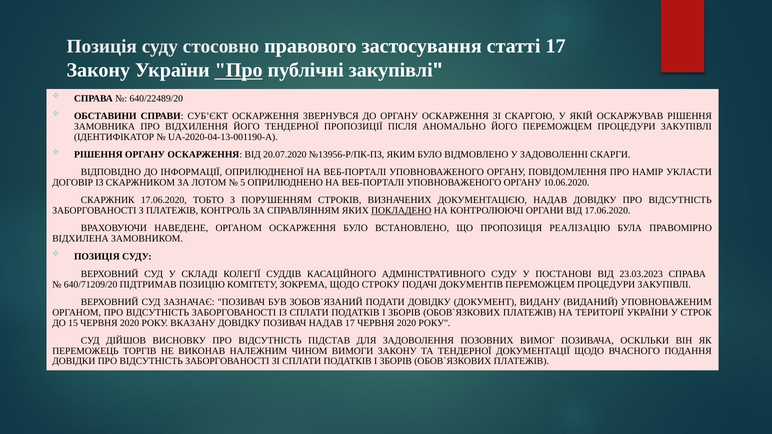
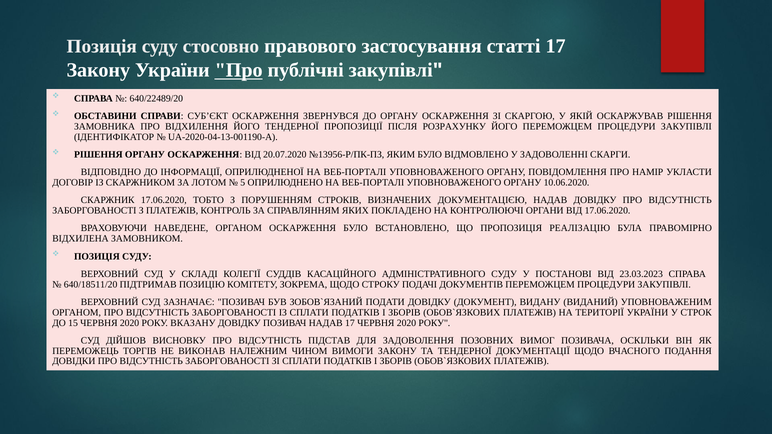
АНОМАЛЬНО: АНОМАЛЬНО -> РОЗРАХУНКУ (454, 127)
ПОКЛАДЕНО underline: present -> none (401, 211)
640/71209/20: 640/71209/20 -> 640/18511/20 (91, 285)
